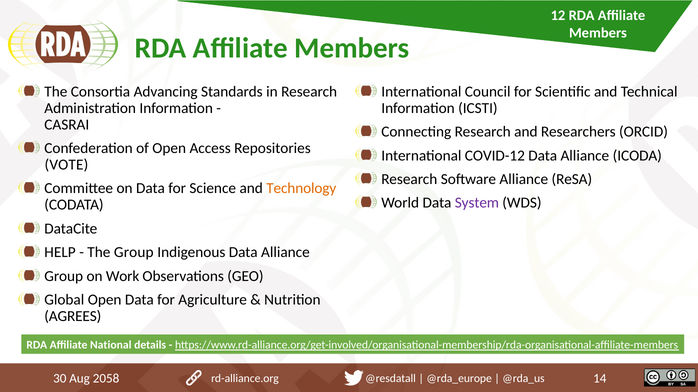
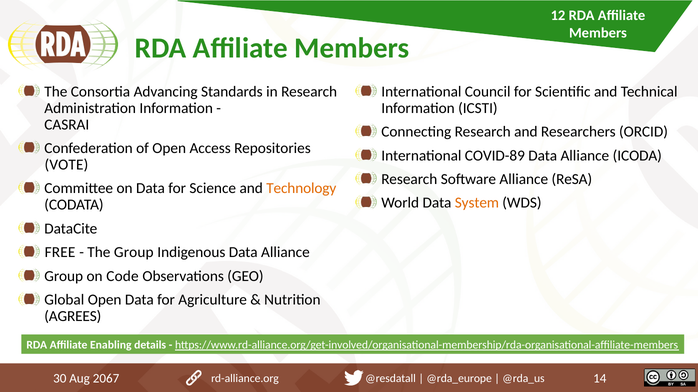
COVID-12: COVID-12 -> COVID-89 (495, 156)
System colour: purple -> orange (477, 203)
HELP: HELP -> FREE (60, 253)
Work: Work -> Code (122, 276)
National: National -> Enabling (111, 345)
2058: 2058 -> 2067 (106, 379)
